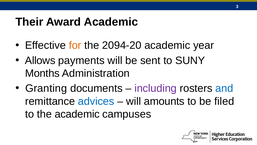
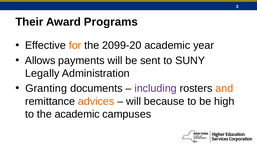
Award Academic: Academic -> Programs (111, 22)
2094-20: 2094-20 -> 2099-20 (122, 45)
Months: Months -> Legally (42, 73)
and colour: blue -> orange (224, 88)
advices colour: blue -> orange (96, 101)
amounts: amounts -> because (164, 101)
filed: filed -> high (224, 101)
